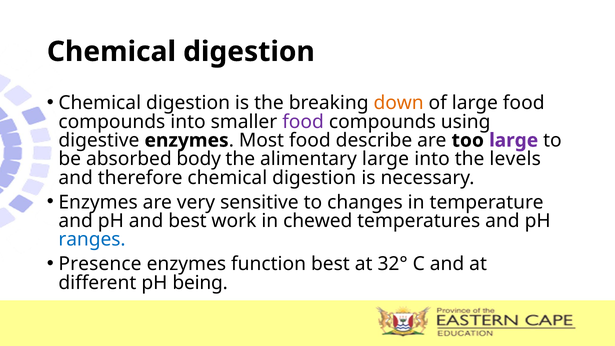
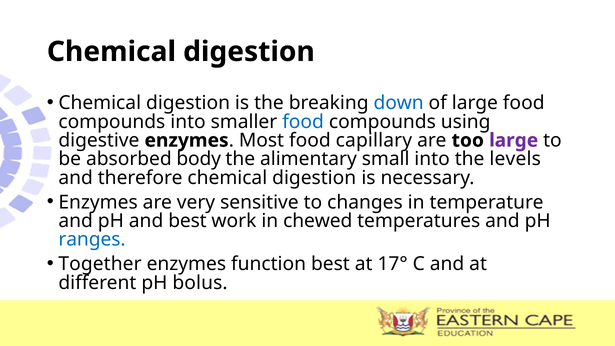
down colour: orange -> blue (399, 103)
food colour: purple -> blue (303, 122)
describe: describe -> capillary (374, 140)
alimentary large: large -> small (386, 159)
Presence: Presence -> Together (100, 264)
32°: 32° -> 17° (393, 264)
being: being -> bolus (200, 283)
